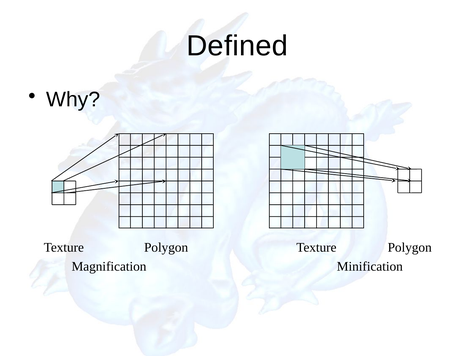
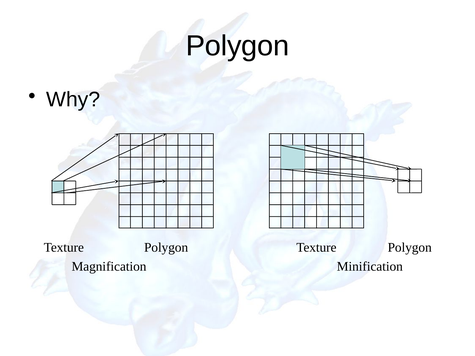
Defined: Defined -> Polygon (238, 46)
